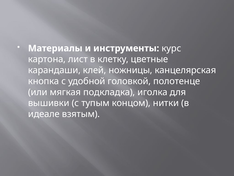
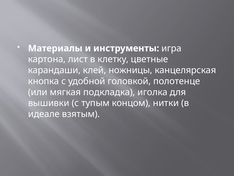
курс: курс -> игра (171, 48)
